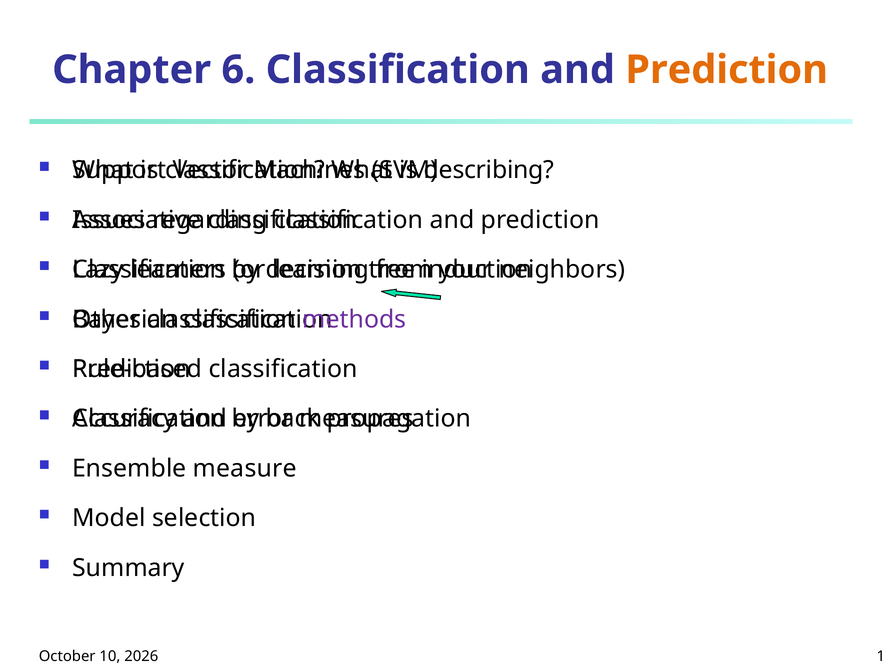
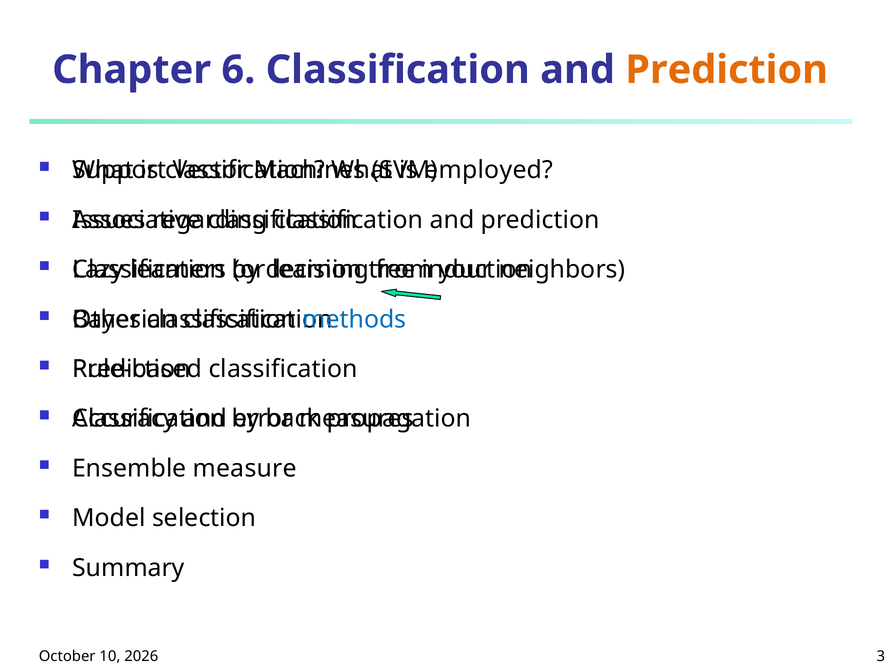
describing: describing -> employed (489, 170)
methods colour: purple -> blue (354, 319)
1: 1 -> 3 (881, 656)
